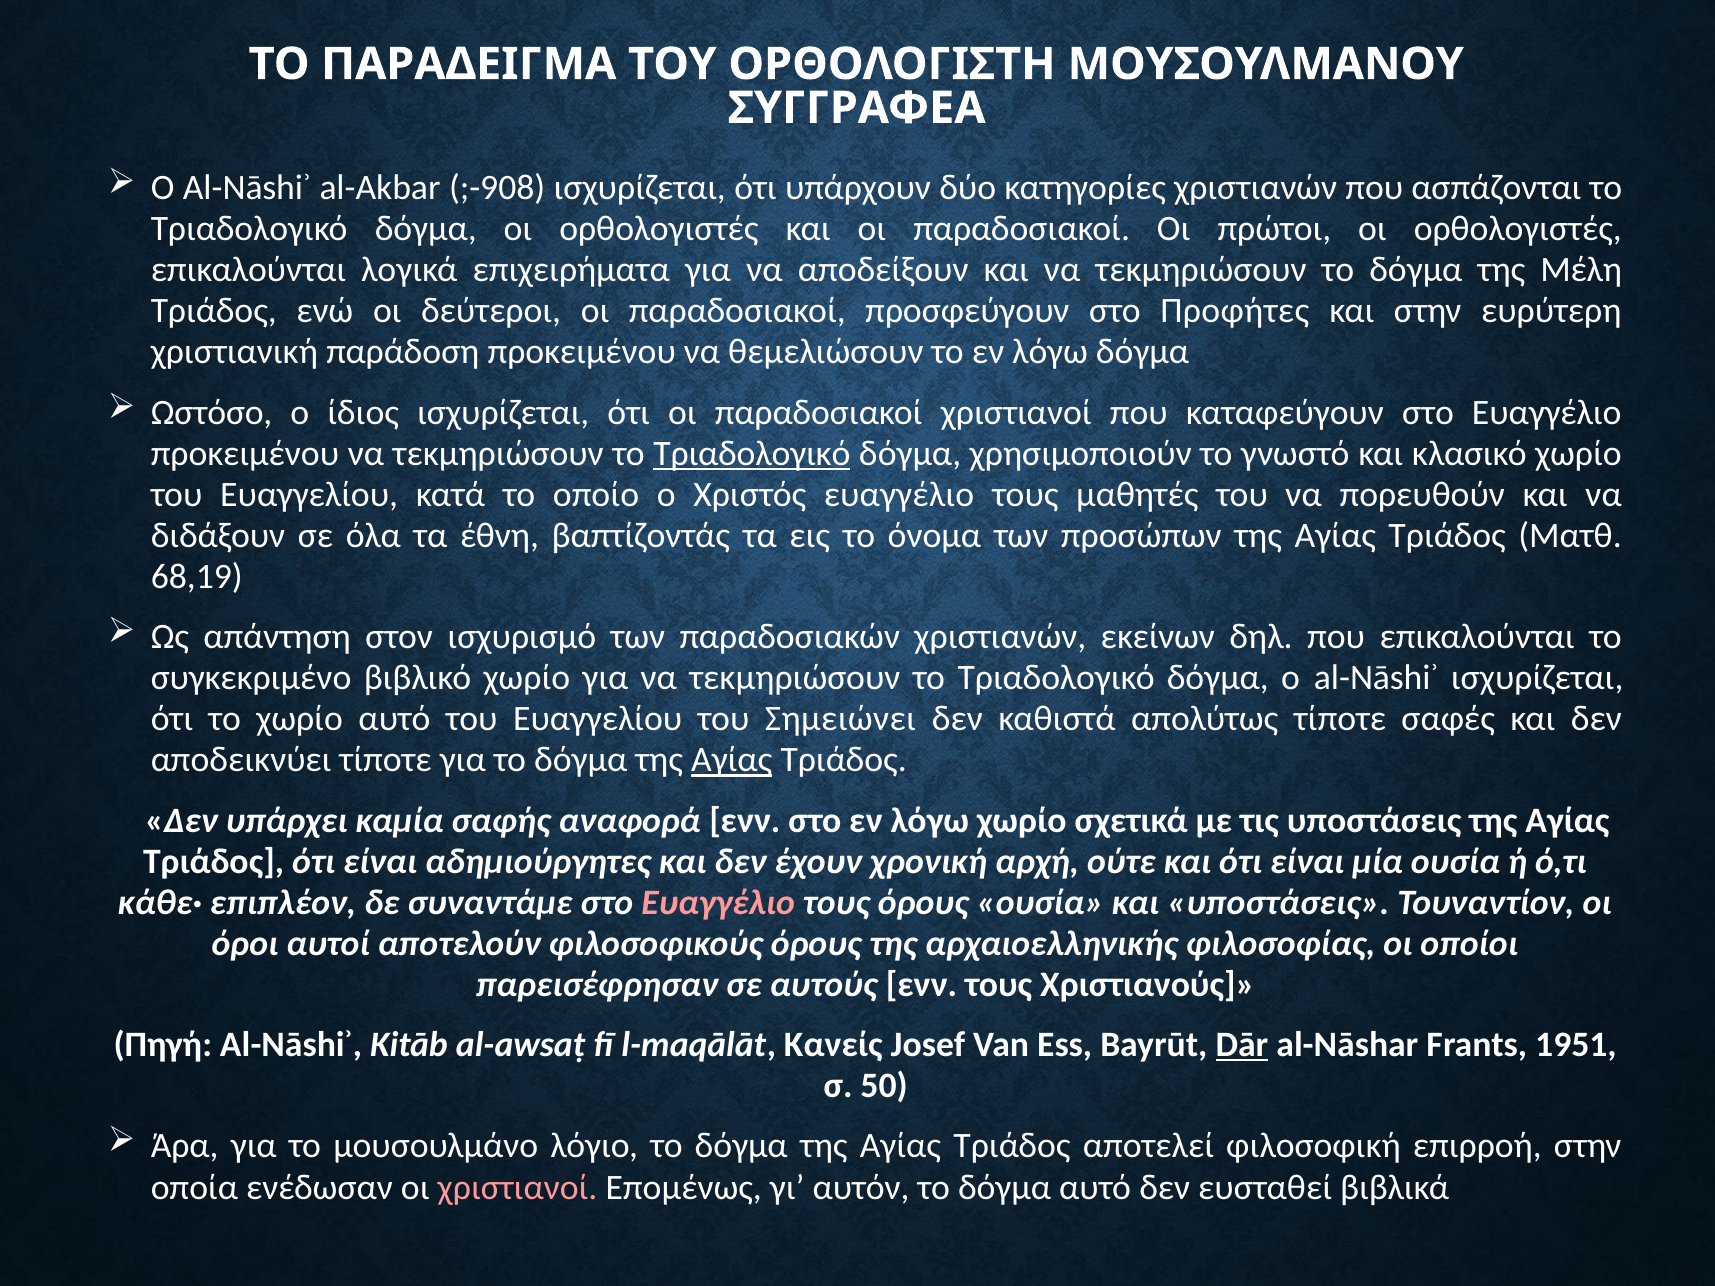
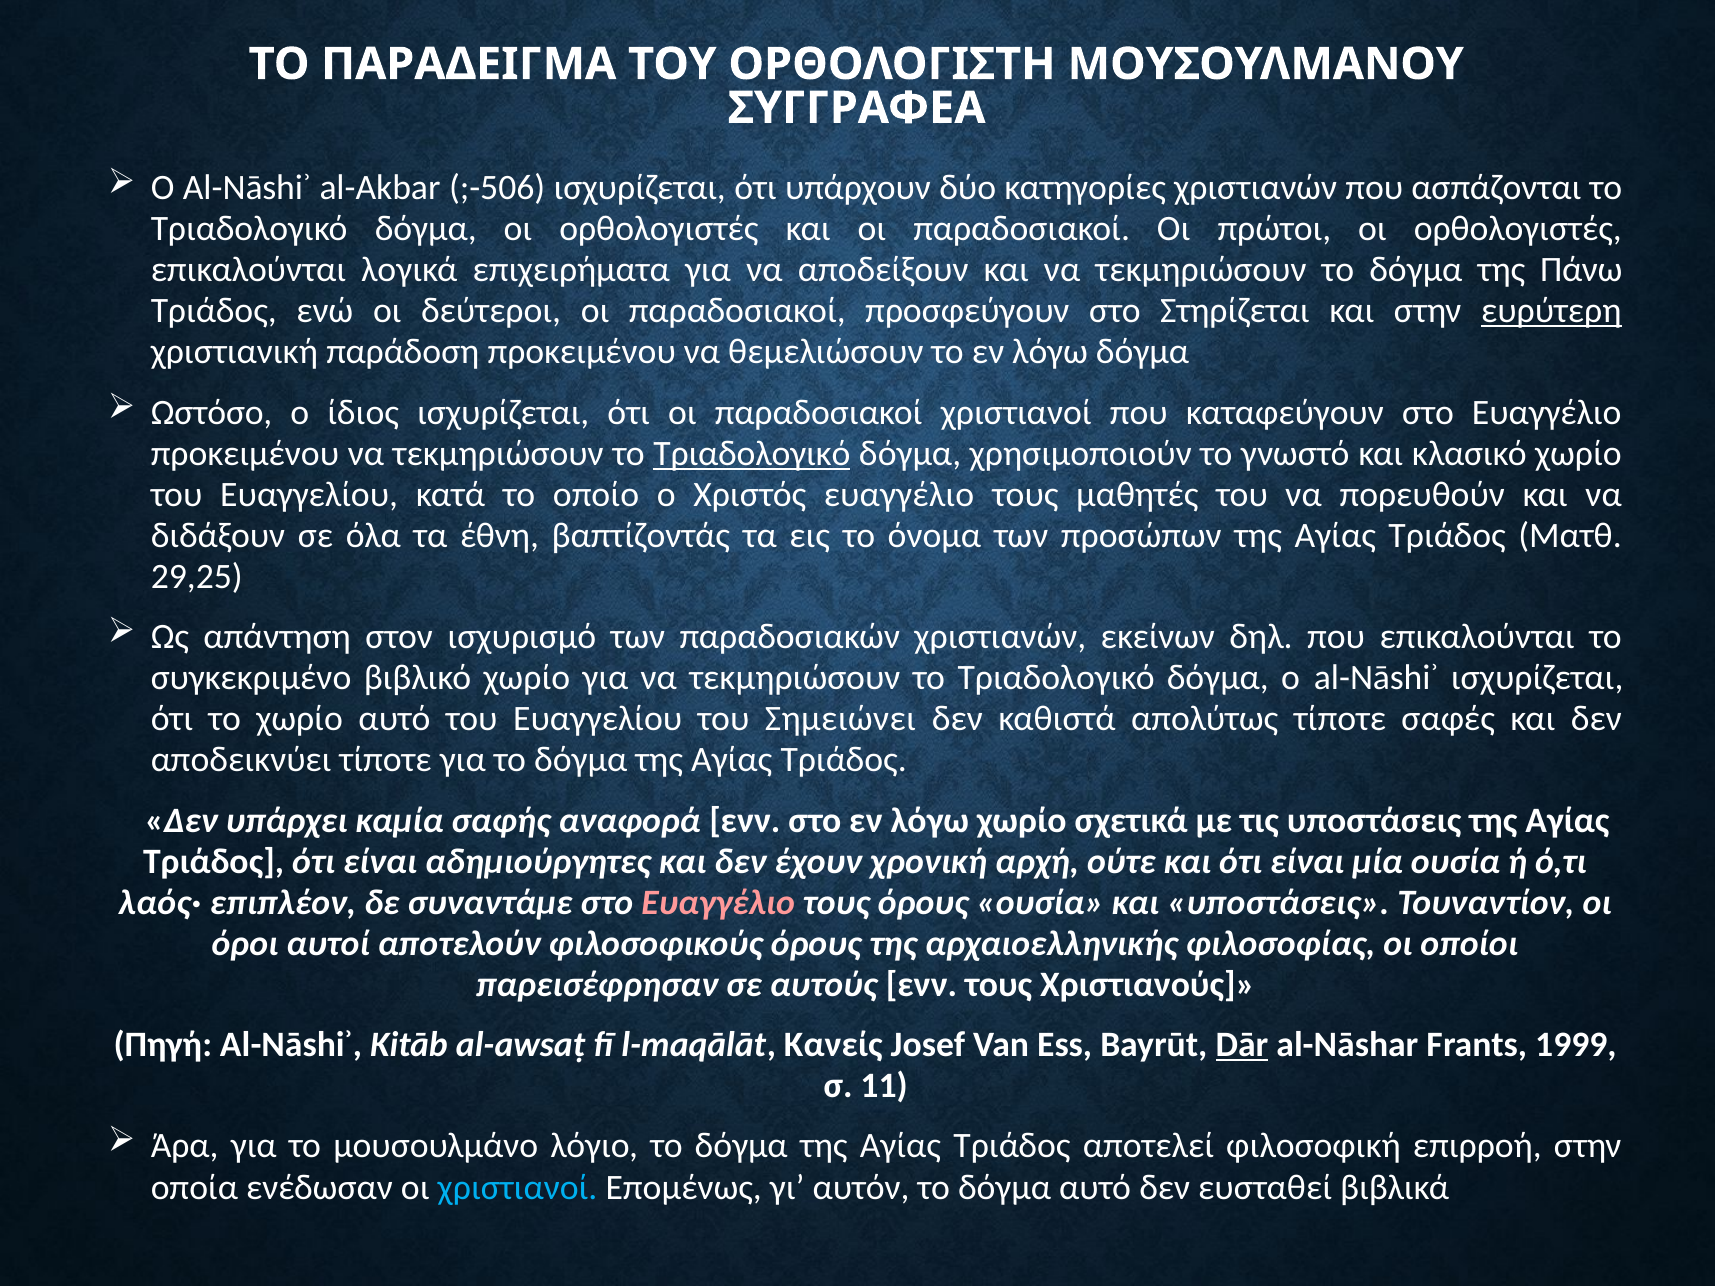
;-908: ;-908 -> ;-506 (497, 188)
Μέλη: Μέλη -> Πάνω (1581, 270)
Προφήτες: Προφήτες -> Στηρίζεται (1235, 311)
ευρύτερη underline: none -> present (1551, 311)
68,19: 68,19 -> 29,25 (197, 577)
Αγίας underline: present -> none (732, 760)
κάθε·: κάθε· -> λαός· (160, 903)
1951: 1951 -> 1999 (1576, 1045)
50: 50 -> 11 (884, 1086)
χριστιανοί colour: pink -> light blue (518, 1187)
